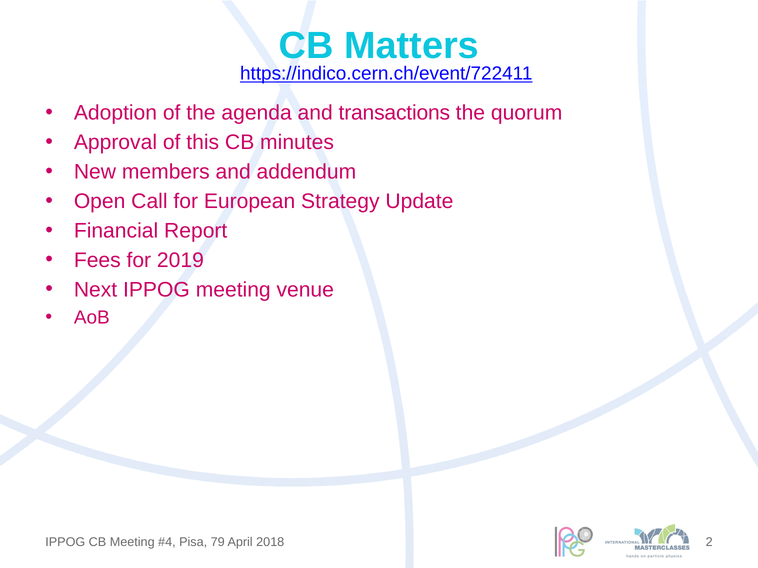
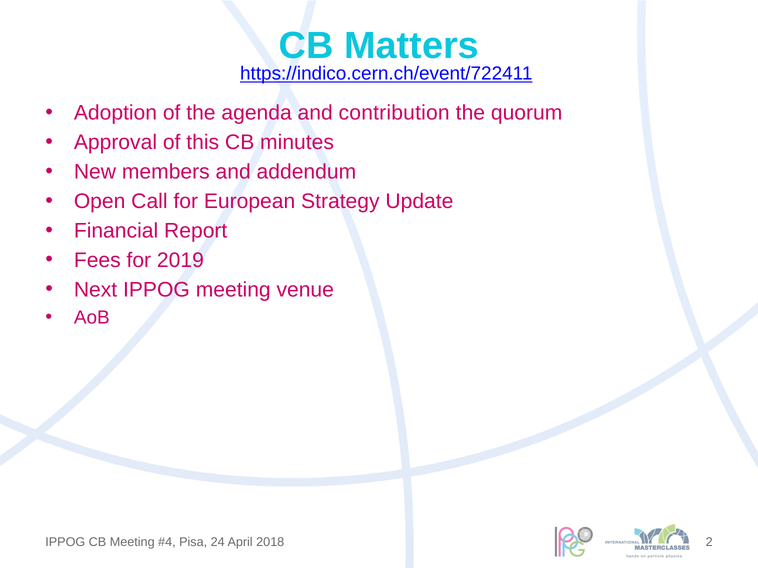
transactions: transactions -> contribution (394, 113)
79: 79 -> 24 (218, 543)
